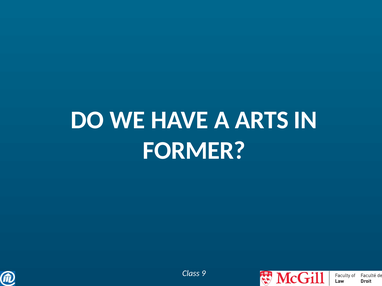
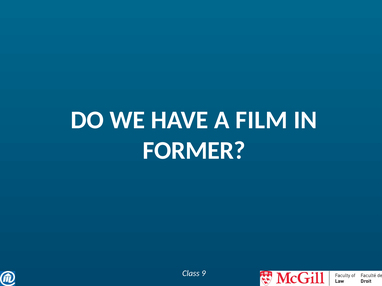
ARTS: ARTS -> FILM (261, 120)
